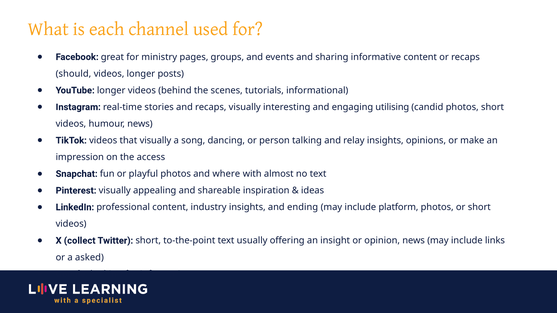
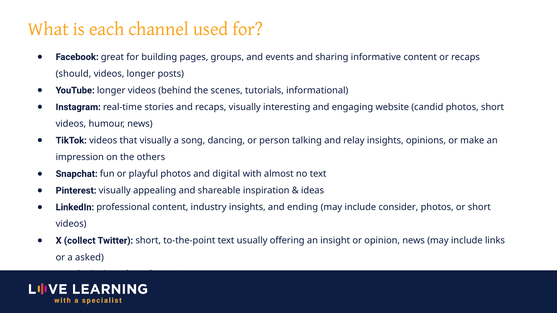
ministry: ministry -> building (159, 57)
utilising: utilising -> website (392, 107)
access: access -> others (151, 157)
where: where -> digital (226, 174)
platform: platform -> consider (398, 207)
